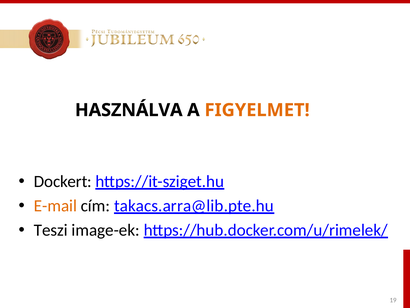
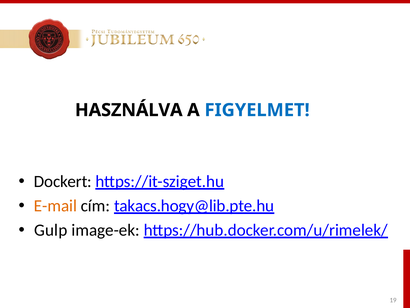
FIGYELMET colour: orange -> blue (257, 110)
takacs.arra@lib.pte.hu: takacs.arra@lib.pte.hu -> takacs.hogy@lib.pte.hu (194, 206)
Teszi: Teszi -> Gulp (51, 230)
